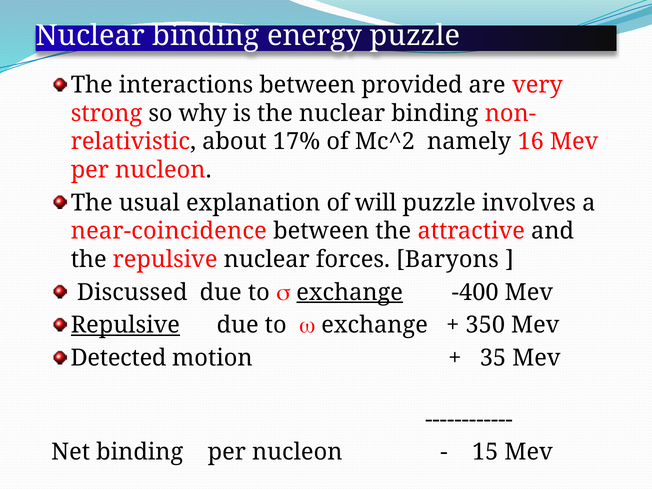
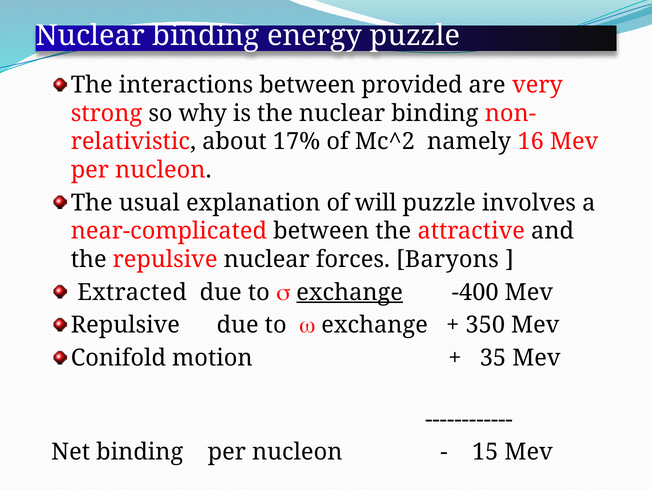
near-coincidence: near-coincidence -> near-complicated (169, 231)
Discussed: Discussed -> Extracted (132, 292)
Repulsive underline: present -> none (125, 325)
Detected: Detected -> Conifold (118, 358)
